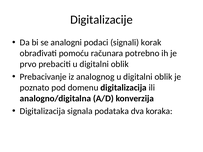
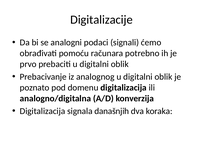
korak: korak -> ćemo (151, 43)
podataka: podataka -> današnjih (112, 111)
